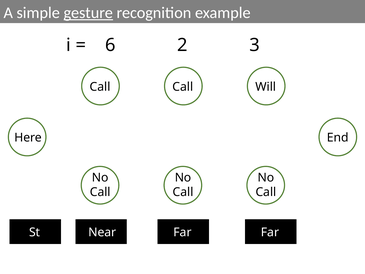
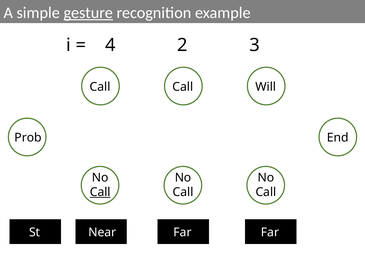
6: 6 -> 4 (110, 45)
Here: Here -> Prob (28, 138)
Call underline: none -> present (100, 192)
